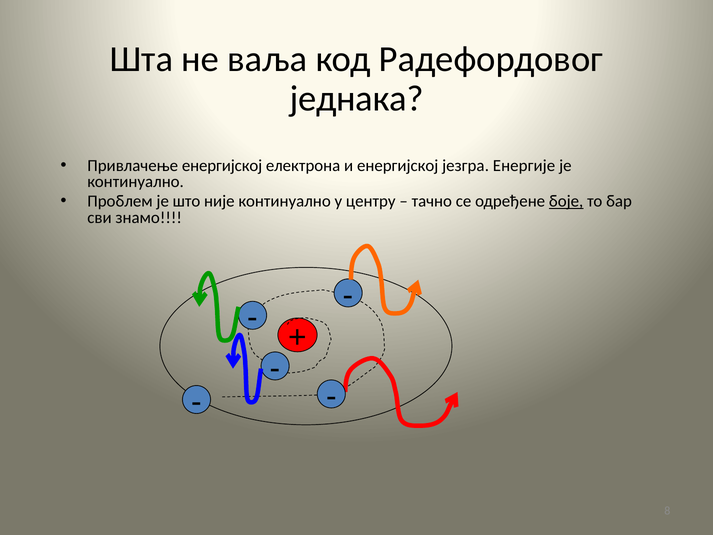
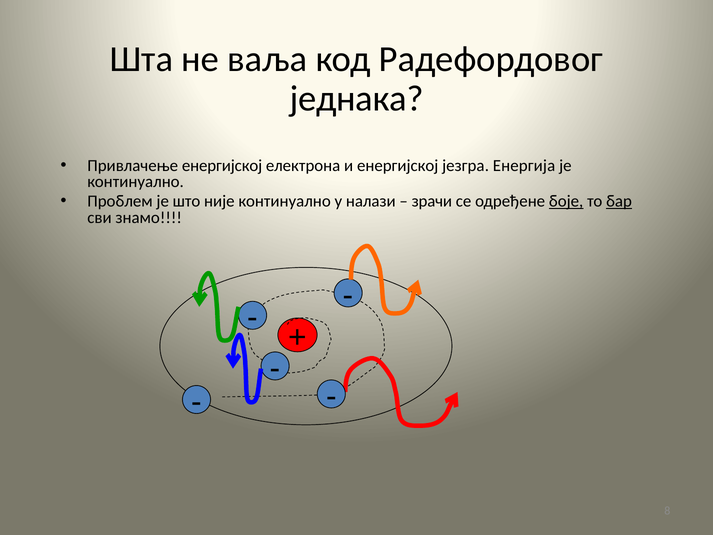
Енергије: Енергије -> Енергија (524, 165)
центру: центру -> налази (371, 201)
тачно: тачно -> зрачи (432, 201)
бар underline: none -> present (619, 201)
